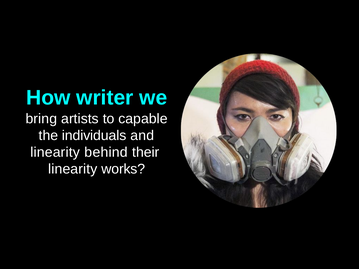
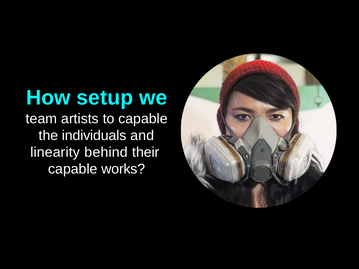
writer: writer -> setup (105, 98)
bring: bring -> team (41, 119)
linearity: linearity -> capable (73, 169)
